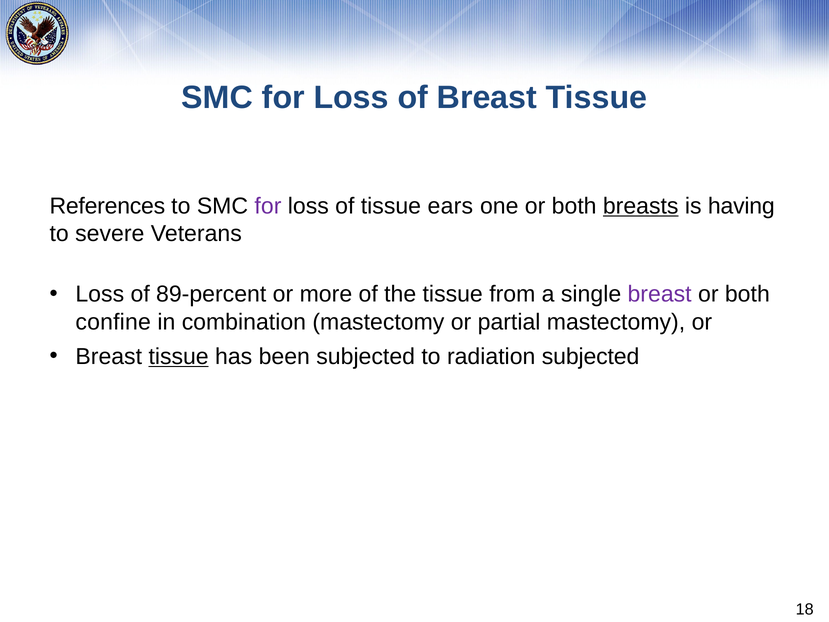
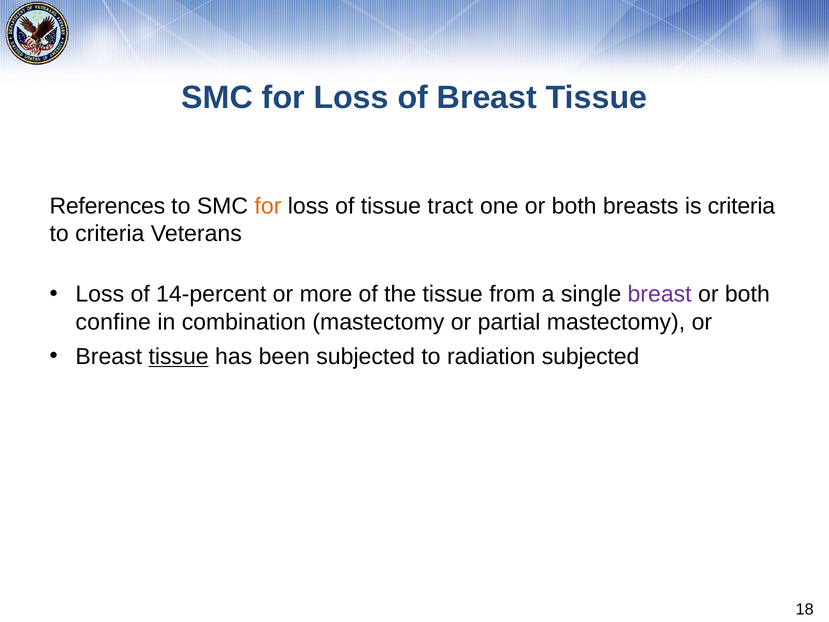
for colour: purple -> orange (268, 206)
ears: ears -> tract (450, 206)
breasts underline: present -> none (641, 206)
is having: having -> criteria (741, 206)
to severe: severe -> criteria (110, 234)
89-percent: 89-percent -> 14-percent (211, 294)
